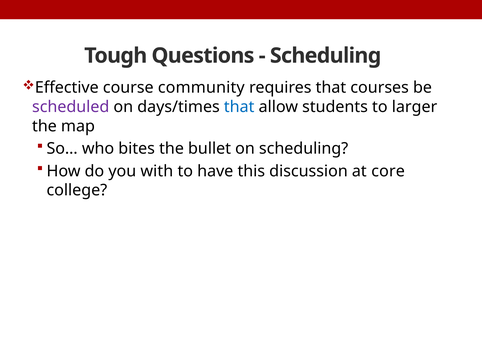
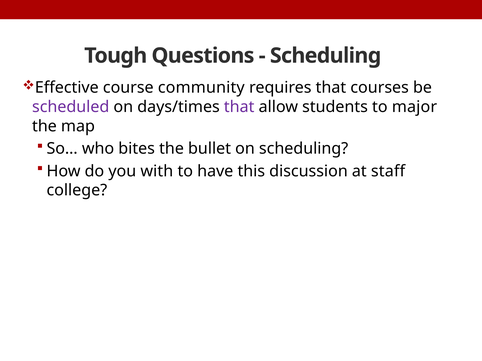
that colour: blue -> purple (239, 107)
larger: larger -> major (414, 107)
core: core -> staff (388, 171)
